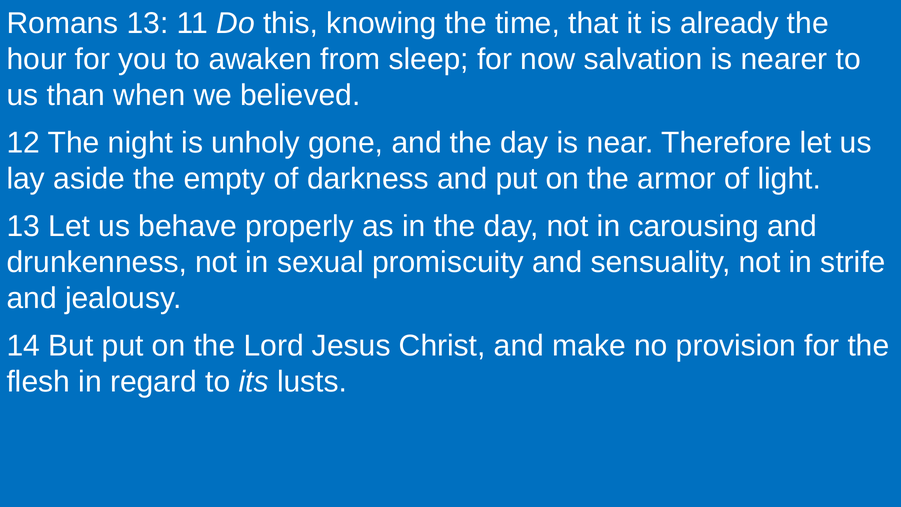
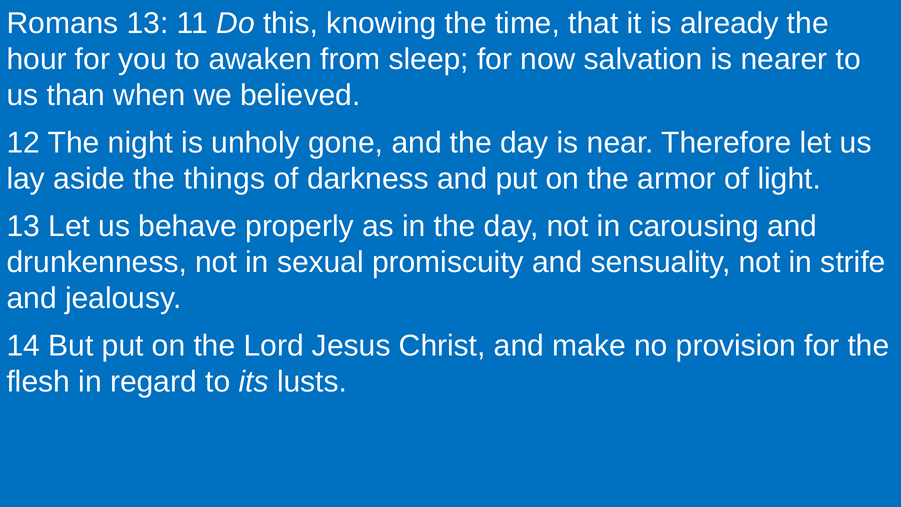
empty: empty -> things (224, 179)
